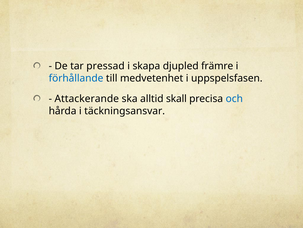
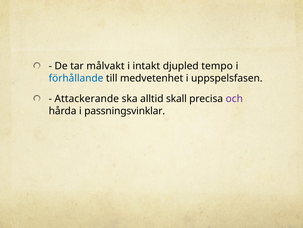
pressad: pressad -> målvakt (105, 66)
skapa: skapa -> intakt (146, 66)
främre: främre -> tempo (217, 66)
och colour: blue -> purple (234, 98)
täckningsansvar: täckningsansvar -> passningsvinklar (125, 111)
